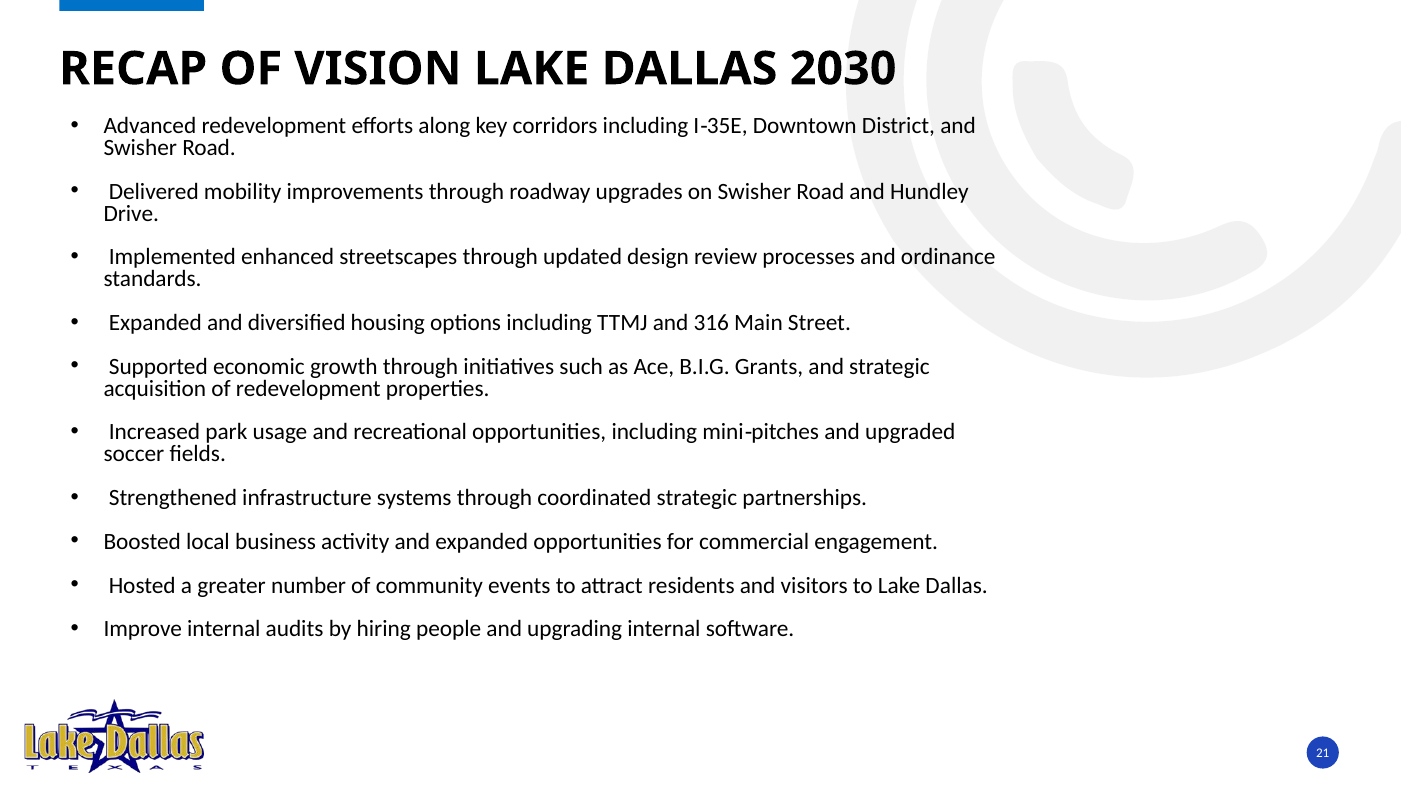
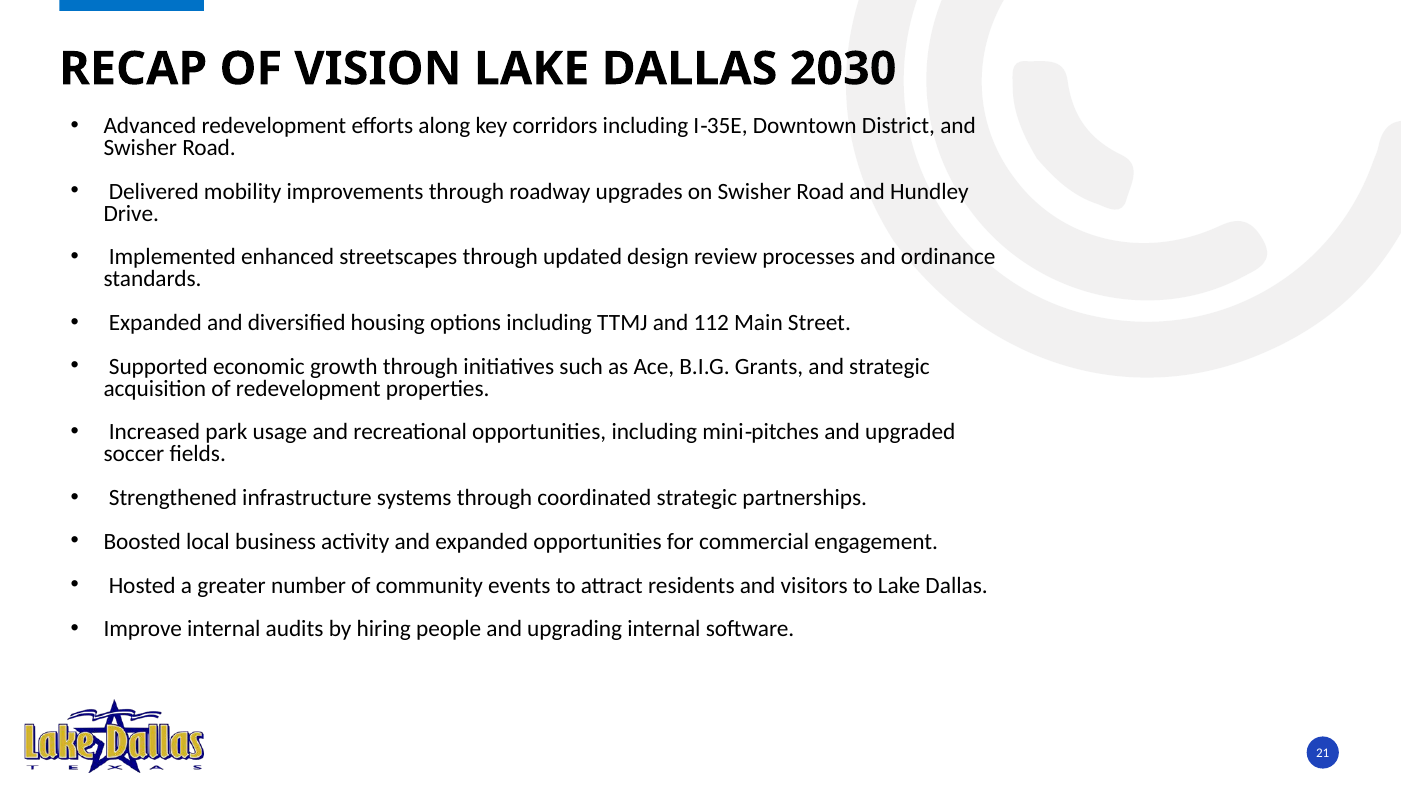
316: 316 -> 112 (711, 323)
